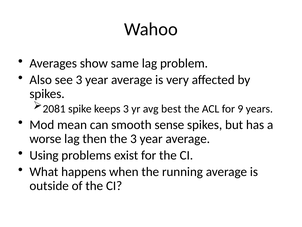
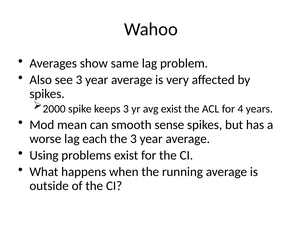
2081: 2081 -> 2000 (54, 109)
avg best: best -> exist (171, 109)
9: 9 -> 4 (240, 109)
then: then -> each (95, 138)
